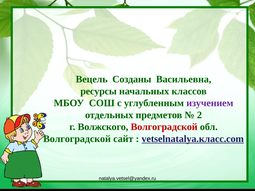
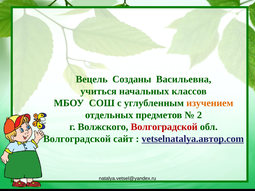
ресурсы: ресурсы -> учиться (98, 91)
изучением colour: purple -> orange (210, 103)
vetselnatalya.класс.com: vetselnatalya.класс.com -> vetselnatalya.автор.com (193, 139)
